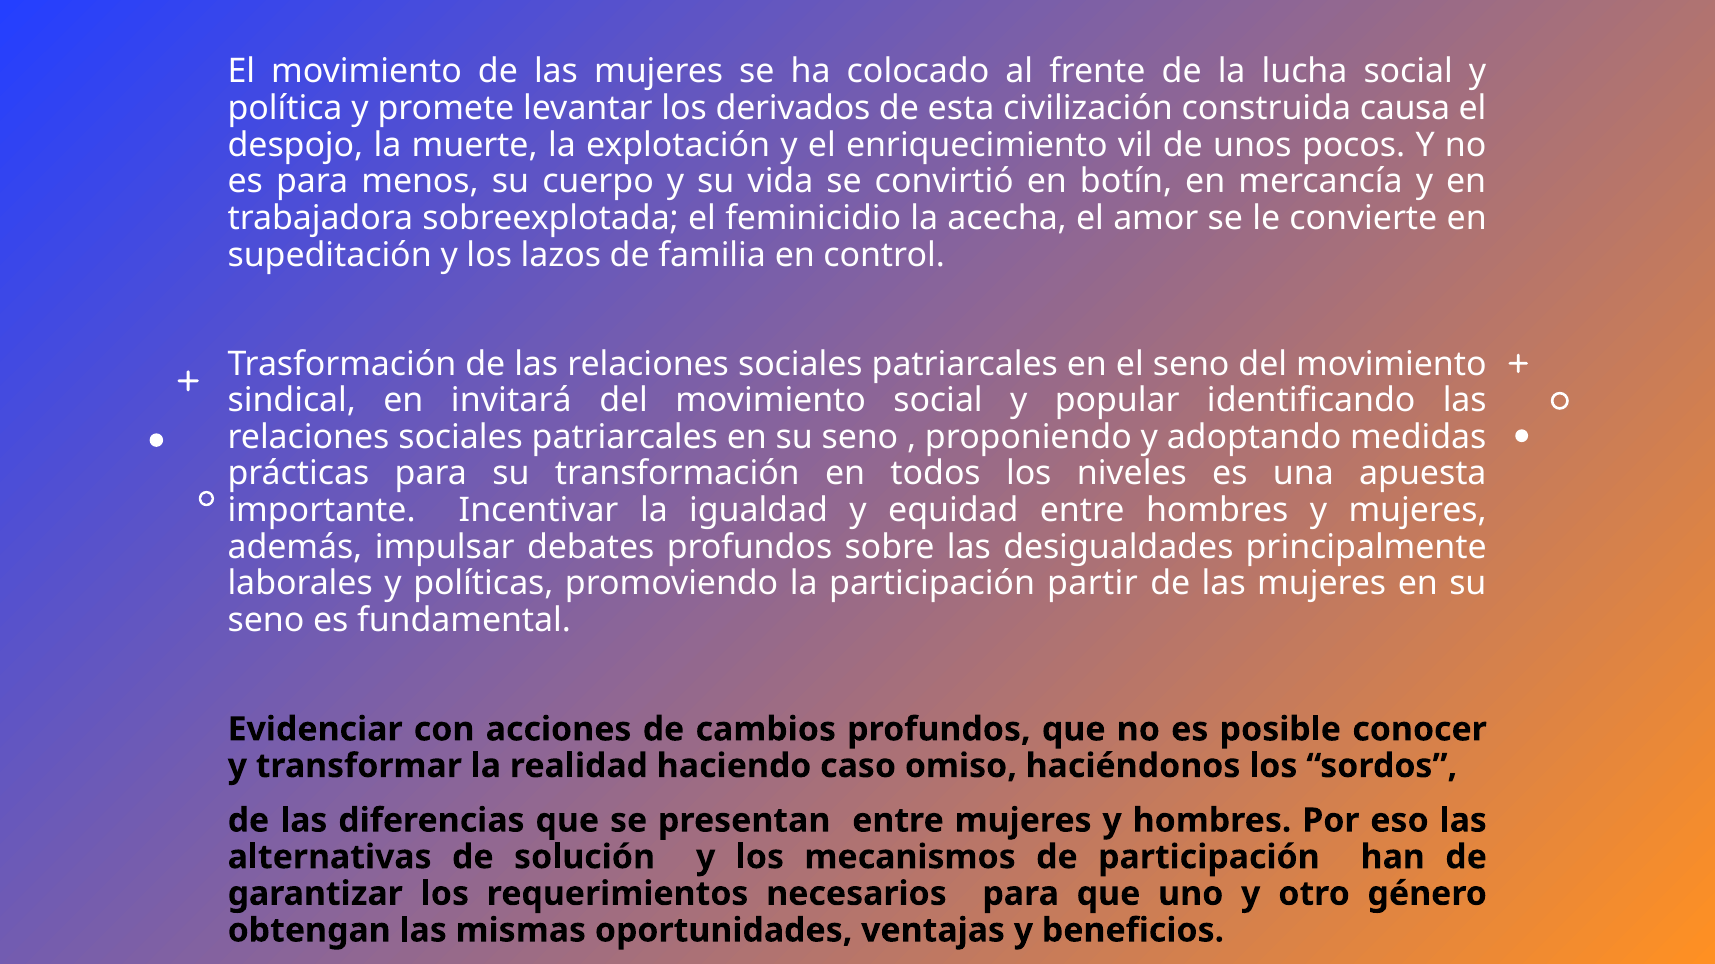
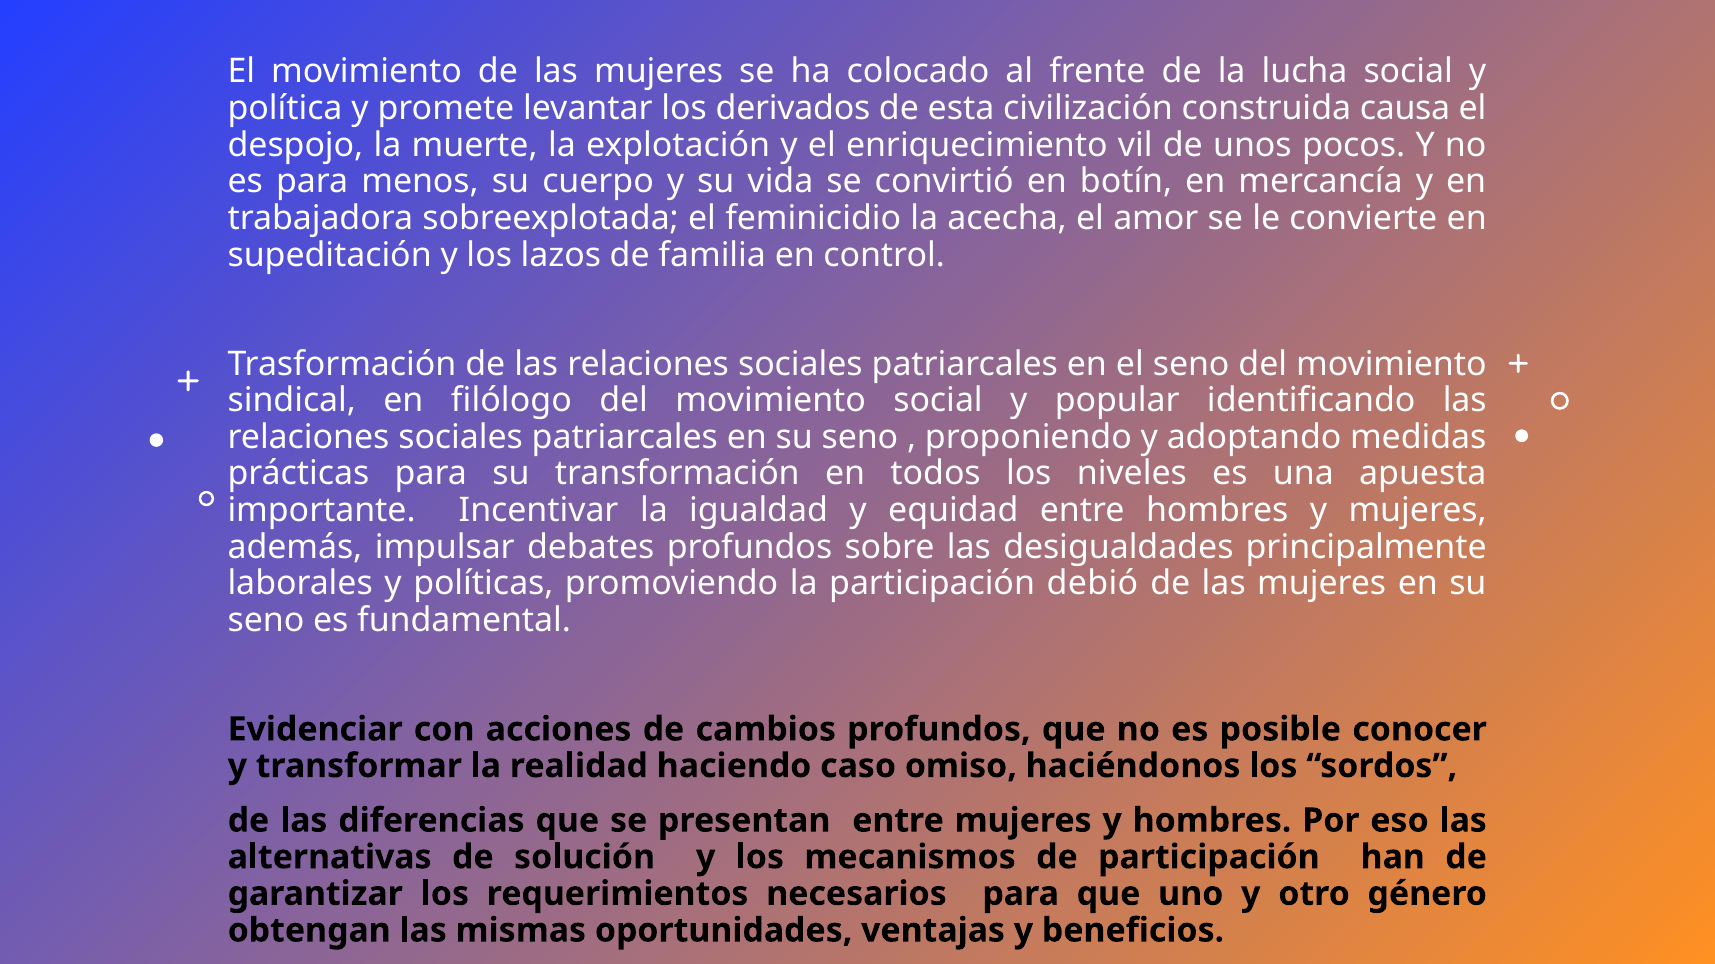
invitará: invitará -> filólogo (511, 401)
partir: partir -> debió (1092, 584)
